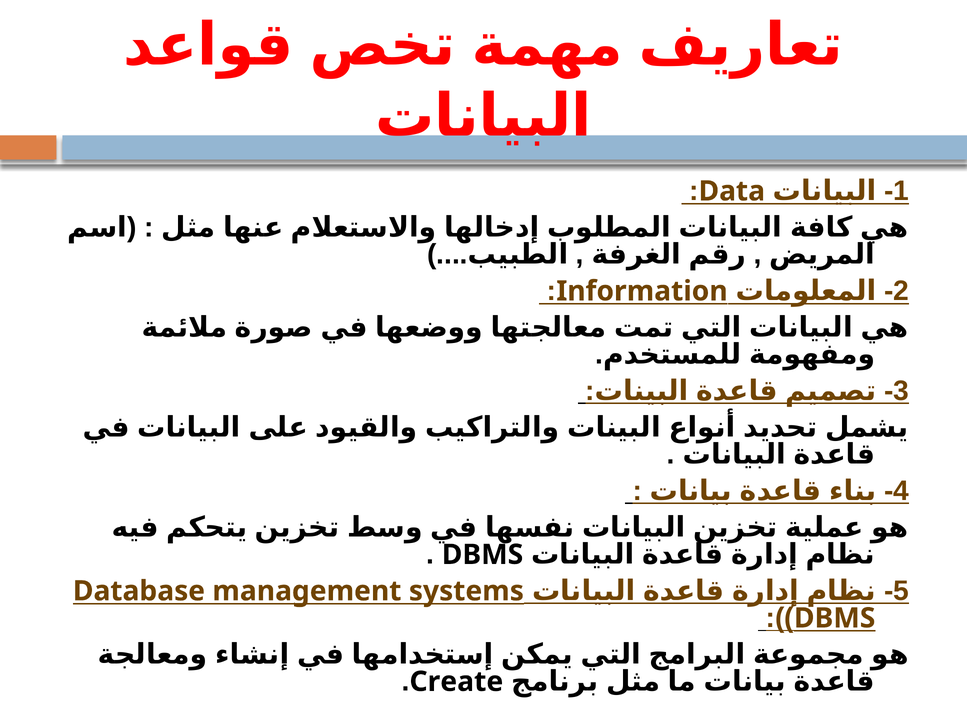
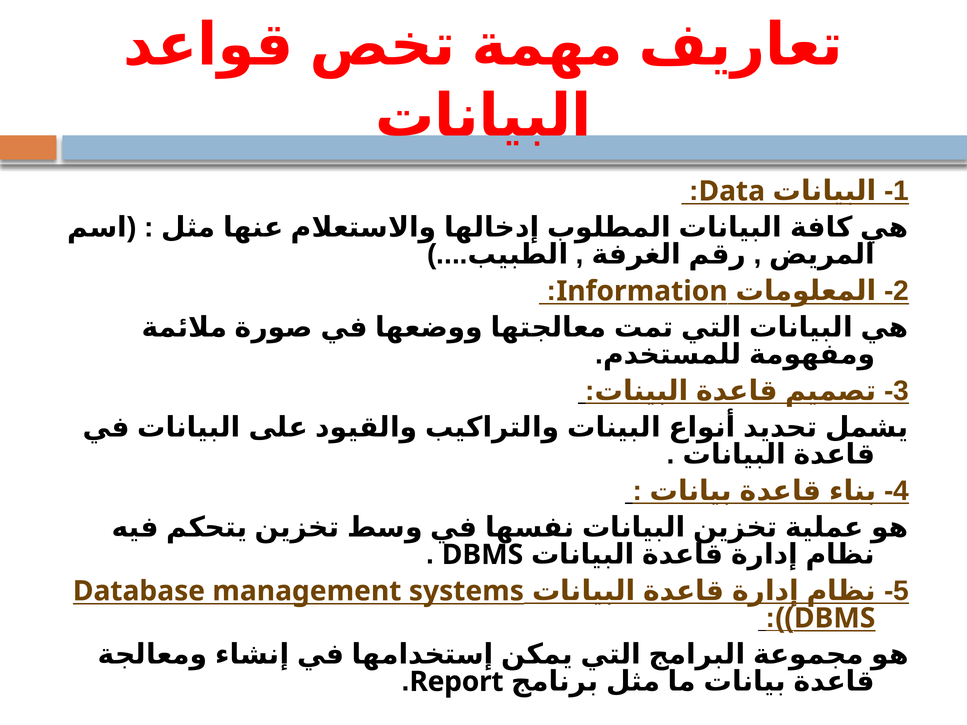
Create: Create -> Report (457, 682)
